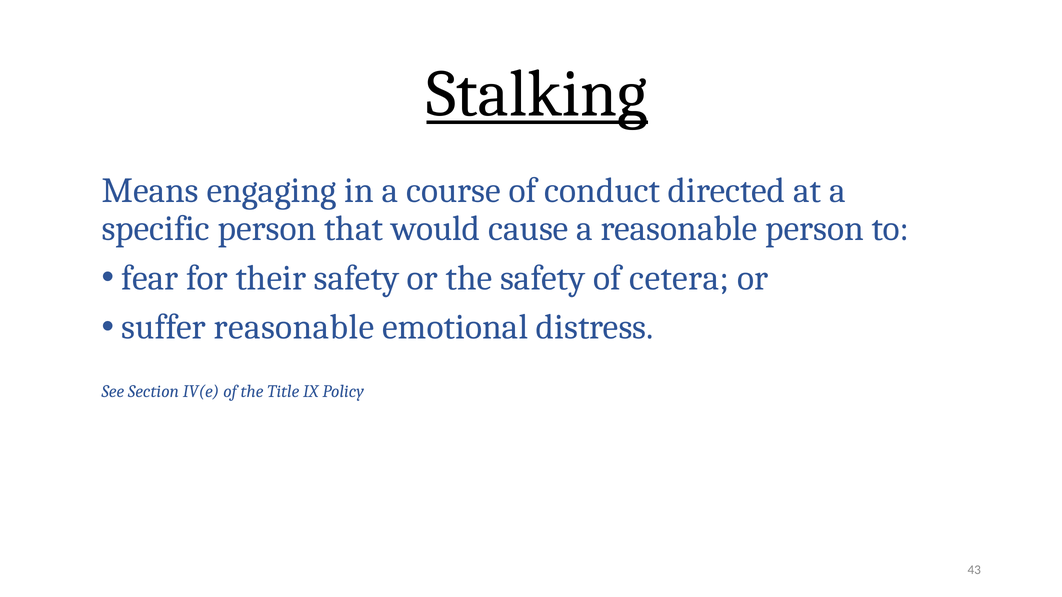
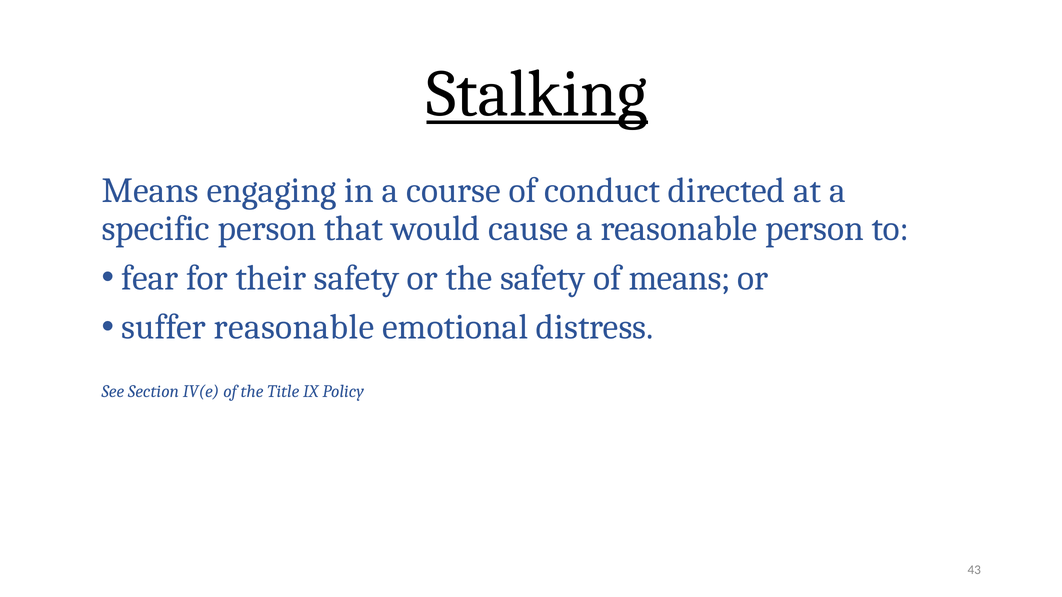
of cetera: cetera -> means (680, 278)
